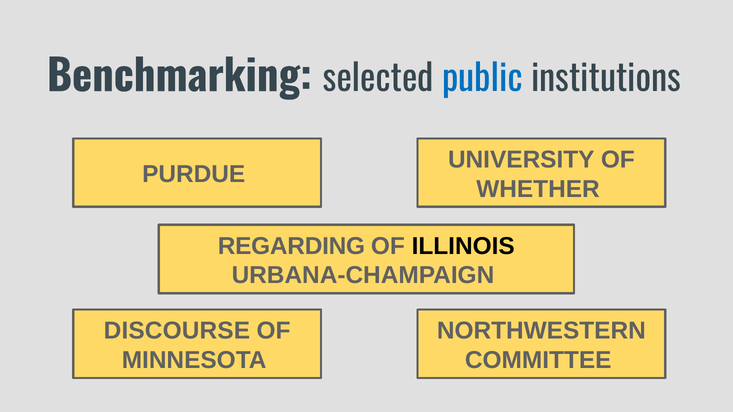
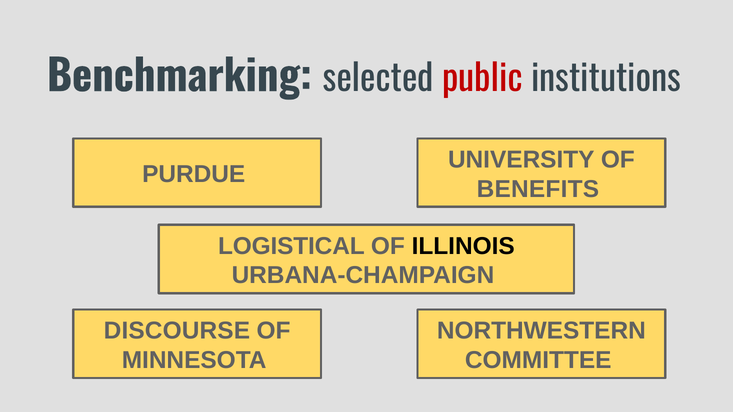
public colour: blue -> red (482, 79)
WHETHER: WHETHER -> BENEFITS (538, 189)
REGARDING: REGARDING -> LOGISTICAL (291, 246)
